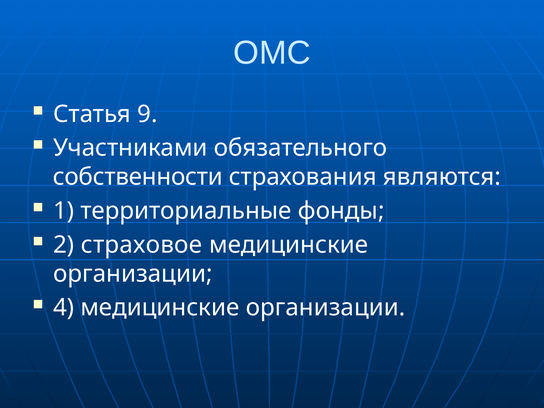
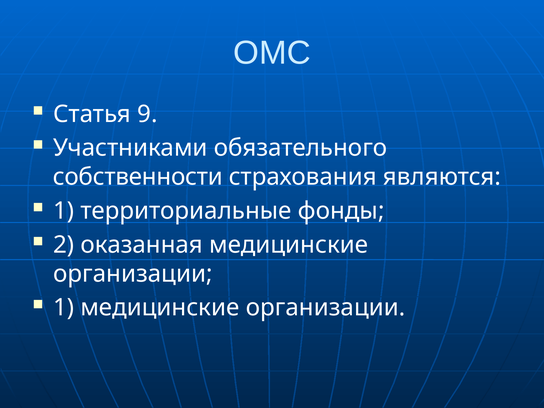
страховое: страховое -> оказанная (142, 245)
4: 4 -> 1 (64, 308)
